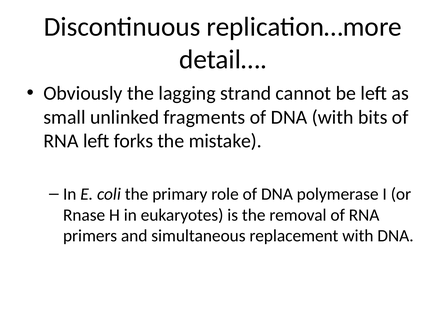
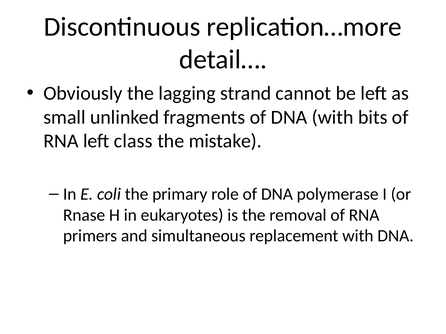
forks: forks -> class (133, 141)
